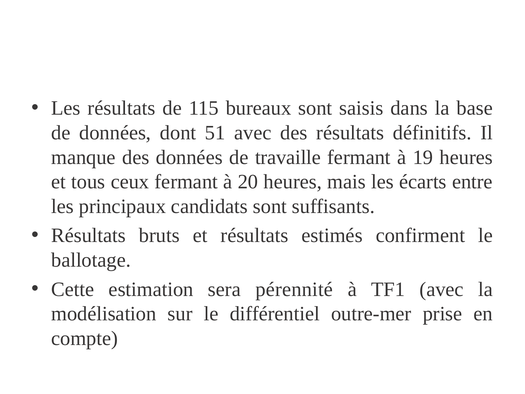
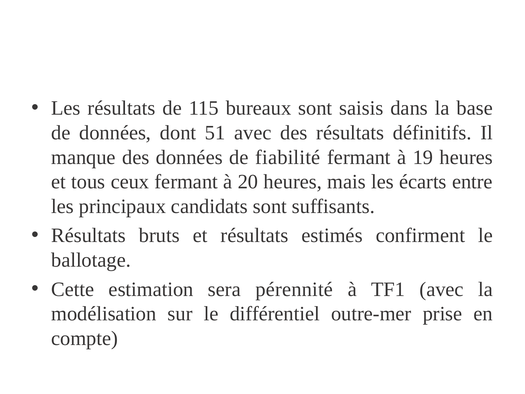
travaille: travaille -> fiabilité (288, 157)
